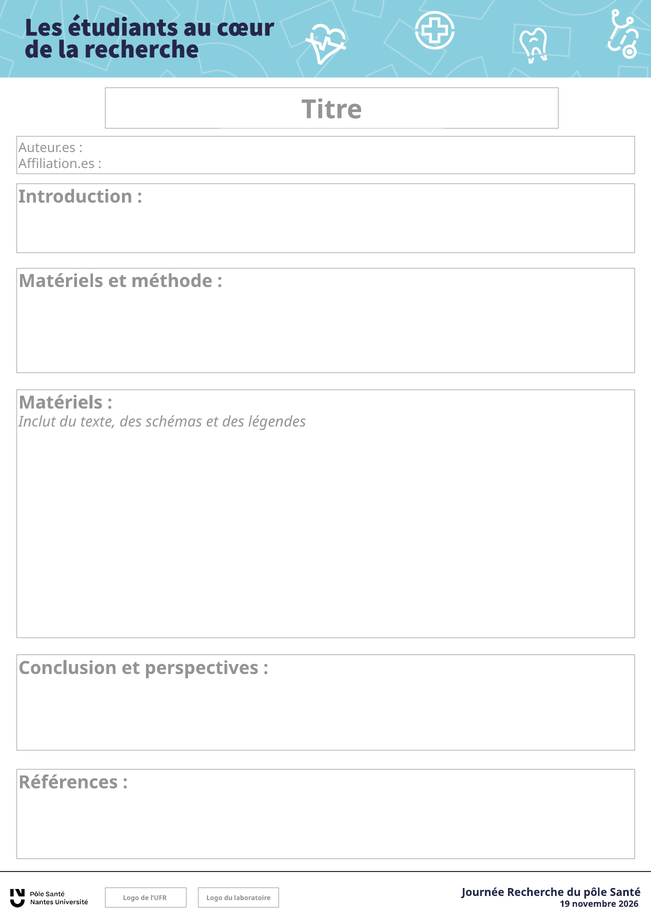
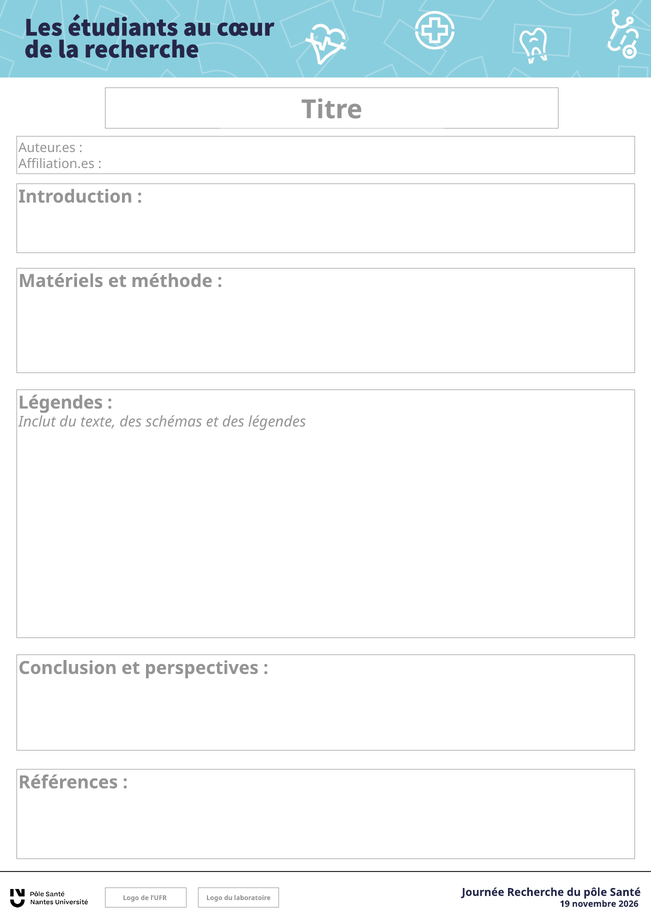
Matériels: Matériels -> Légendes (61, 402)
